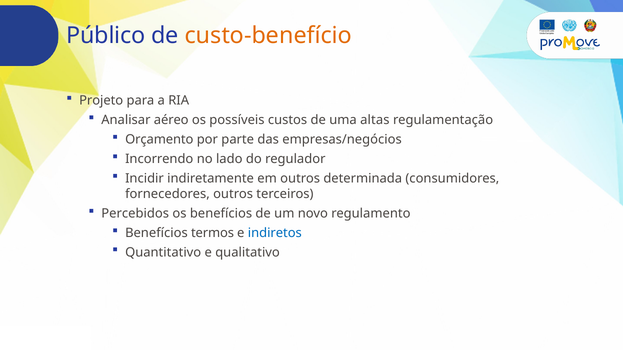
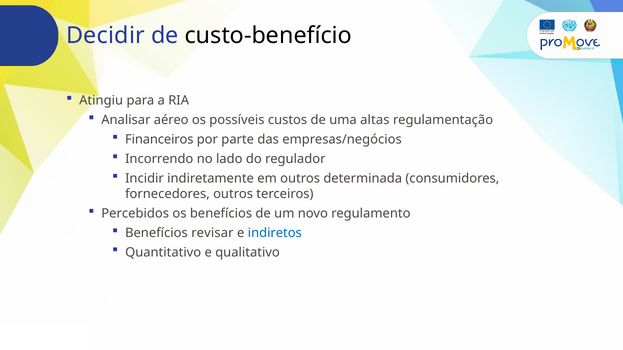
Público: Público -> Decidir (106, 35)
custo-benefício colour: orange -> black (268, 35)
Projeto: Projeto -> Atingiu (101, 101)
Orçamento: Orçamento -> Financeiros (159, 140)
termos: termos -> revisar (212, 233)
